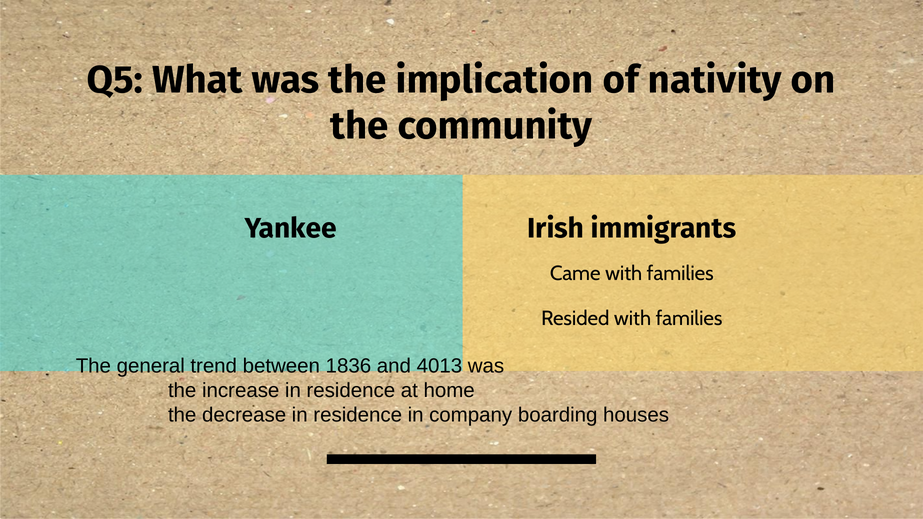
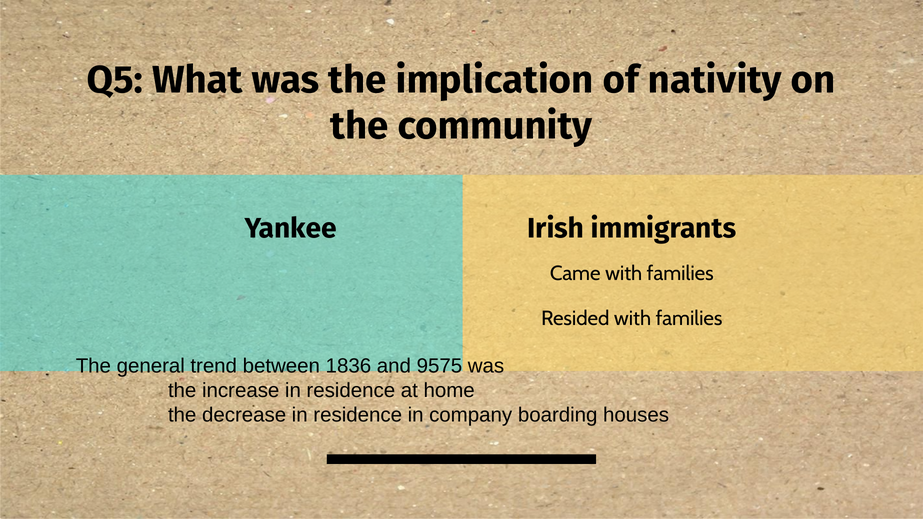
4013: 4013 -> 9575 (439, 366)
